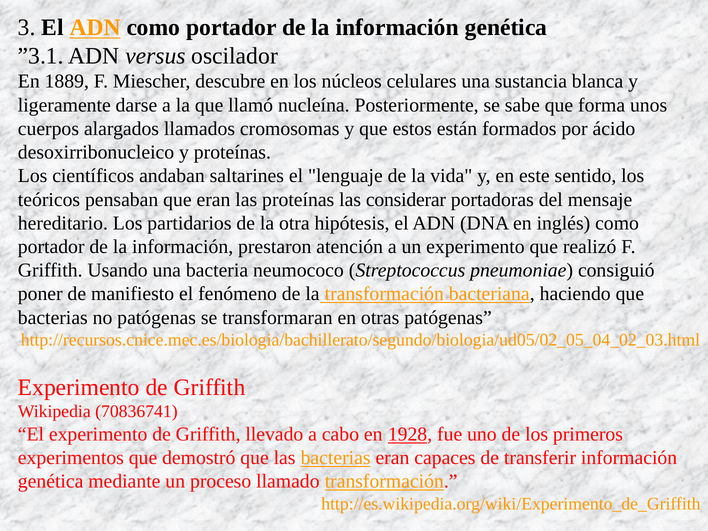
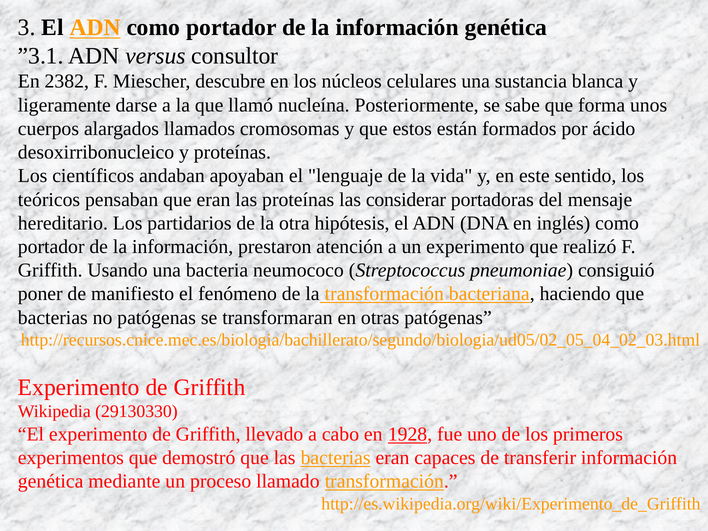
oscilador: oscilador -> consultor (235, 56)
1889: 1889 -> 2382 (67, 81)
saltarines: saltarines -> apoyaban (247, 176)
70836741: 70836741 -> 29130330 (136, 412)
